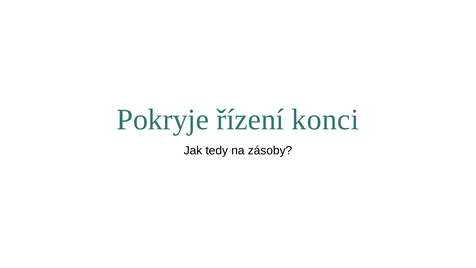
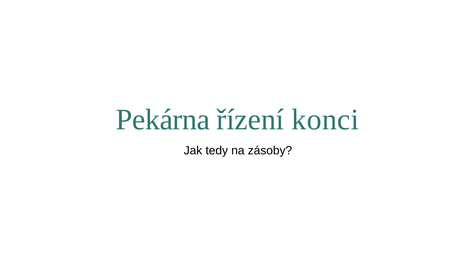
Pokryje: Pokryje -> Pekárna (163, 119)
